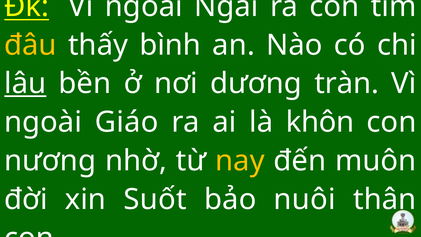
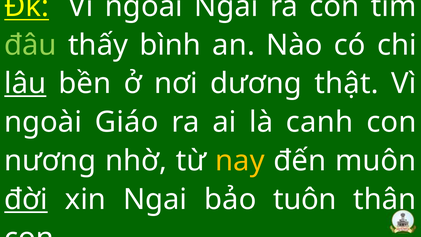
đâu colour: yellow -> light green (30, 45)
tràn: tràn -> thật (347, 84)
khôn: khôn -> canh (320, 122)
đời underline: none -> present (26, 199)
Suốt: Suốt -> Ngai (155, 199)
nuôi: nuôi -> tuôn (305, 199)
